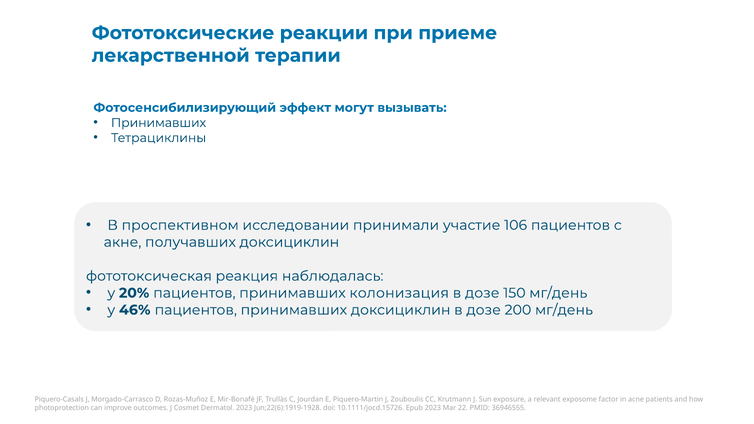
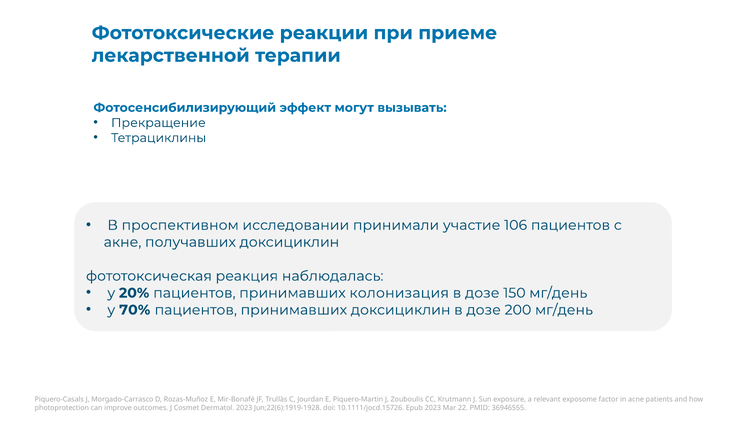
Принимавших: Принимавших -> Прекращение (158, 123)
46%: 46% -> 70% (135, 310)
